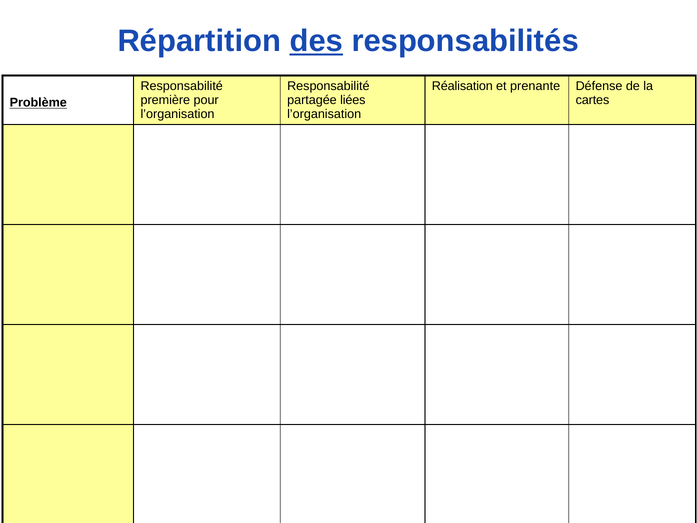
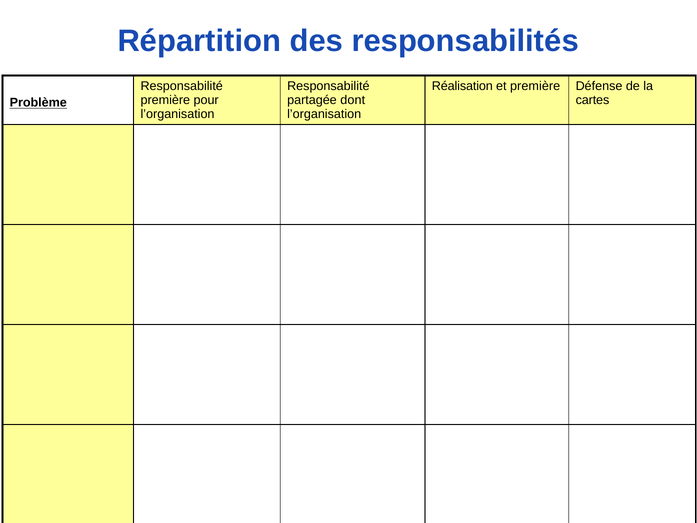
des underline: present -> none (316, 41)
et prenante: prenante -> première (535, 86)
liées: liées -> dont (353, 100)
